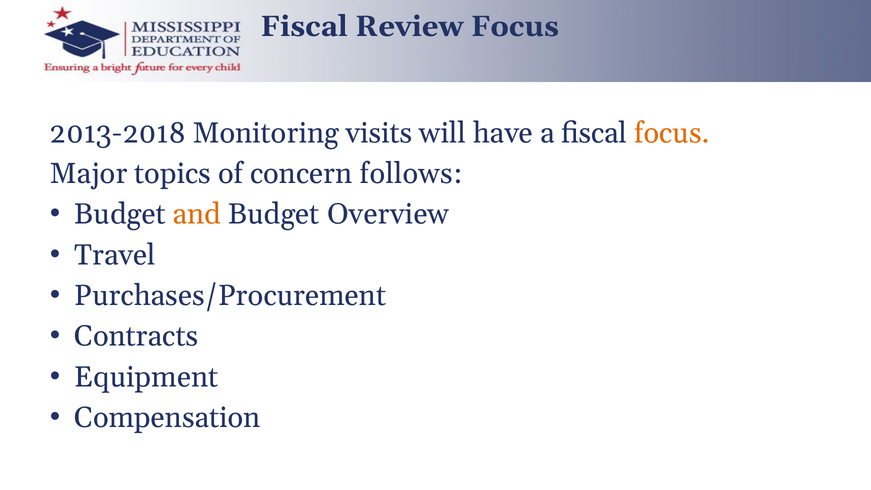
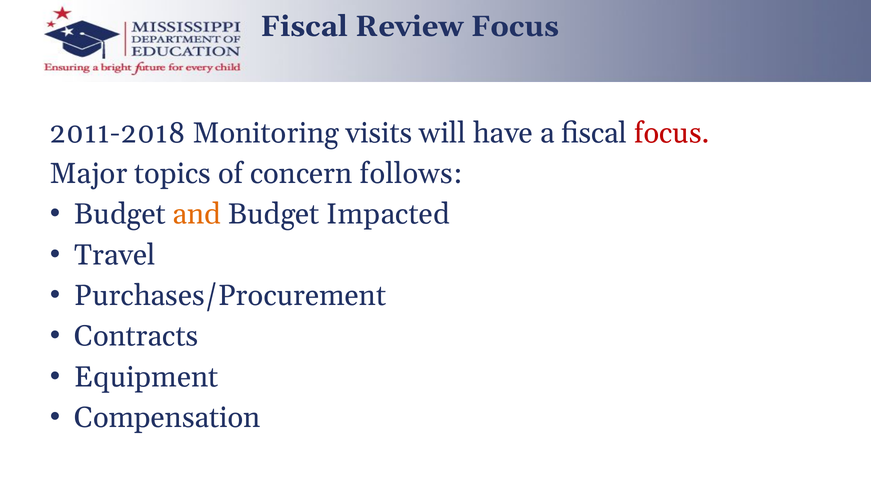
2013-2018: 2013-2018 -> 2011-2018 (118, 133)
focus colour: orange -> red (672, 133)
Overview: Overview -> Impacted (388, 214)
